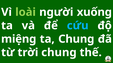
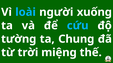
loài colour: light green -> light blue (26, 12)
miệng: miệng -> tường (19, 39)
trời chung: chung -> miệng (59, 53)
